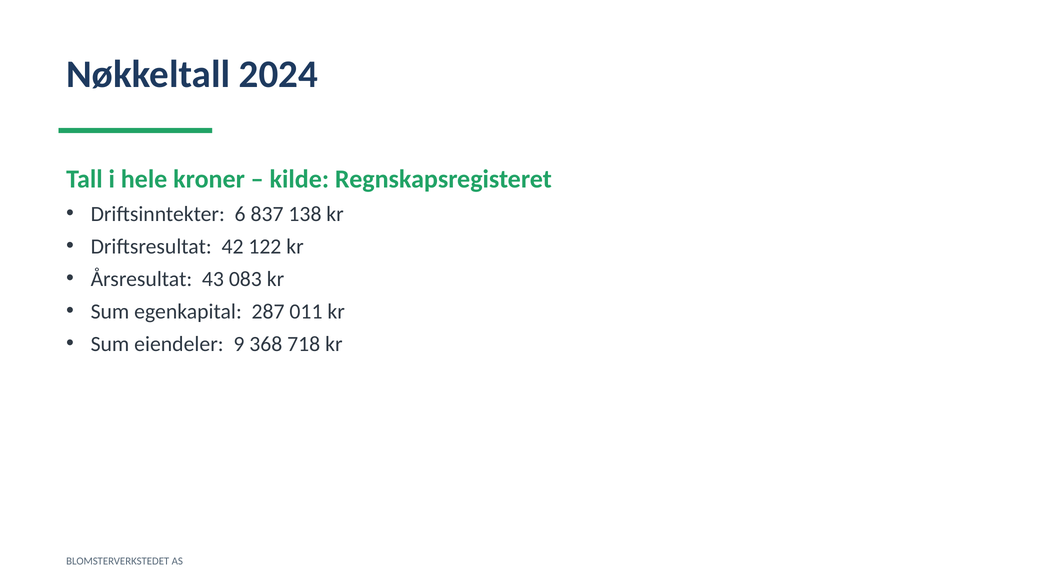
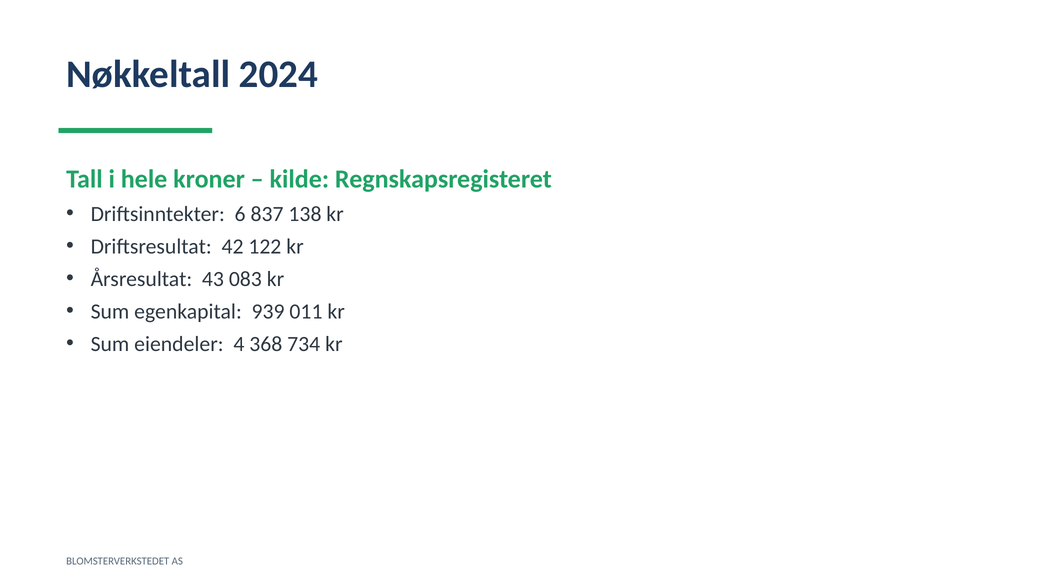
287: 287 -> 939 (268, 312)
9: 9 -> 4 (239, 344)
718: 718 -> 734 (304, 344)
